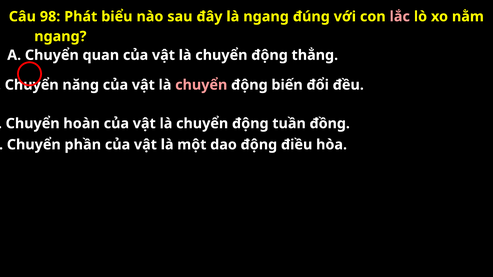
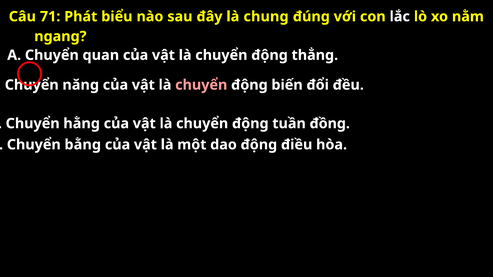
98: 98 -> 71 (50, 17)
là ngang: ngang -> chung (266, 17)
lắc colour: pink -> white (400, 17)
hoàn: hoàn -> hằng (82, 124)
phần: phần -> bằng (83, 145)
